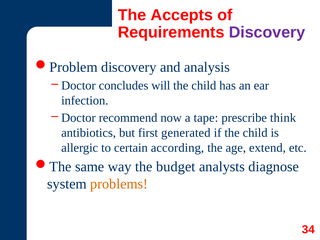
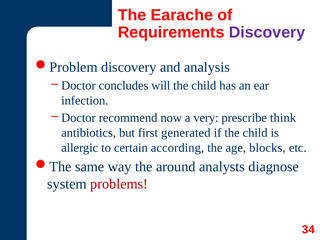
Accepts: Accepts -> Earache (182, 15)
tape: tape -> very (206, 118)
extend: extend -> blocks (267, 148)
budget: budget -> around (176, 167)
problems colour: orange -> red (119, 184)
